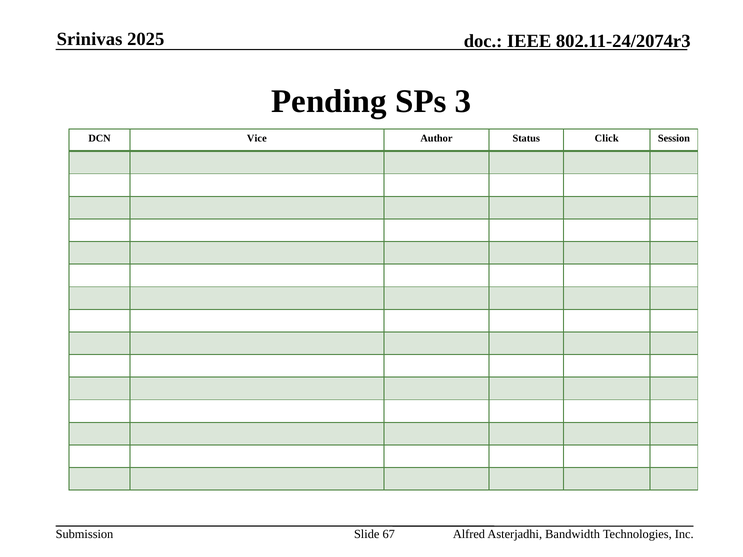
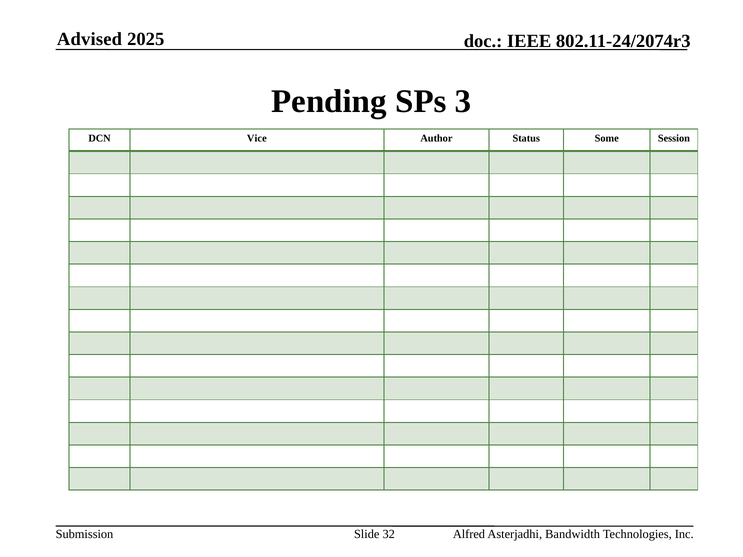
Srinivas: Srinivas -> Advised (90, 39)
Click: Click -> Some (607, 138)
67: 67 -> 32 (389, 534)
